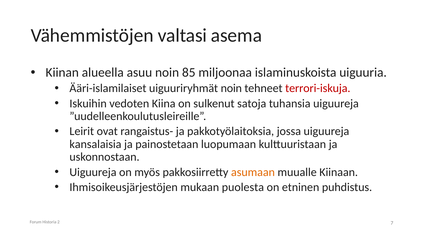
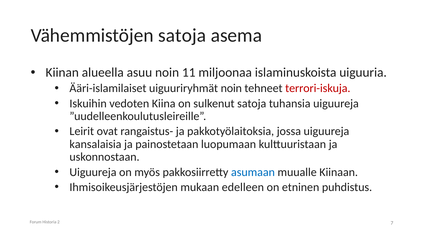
Vähemmistöjen valtasi: valtasi -> satoja (182, 36)
85: 85 -> 11 (189, 73)
asumaan colour: orange -> blue (253, 172)
puolesta: puolesta -> edelleen (243, 188)
